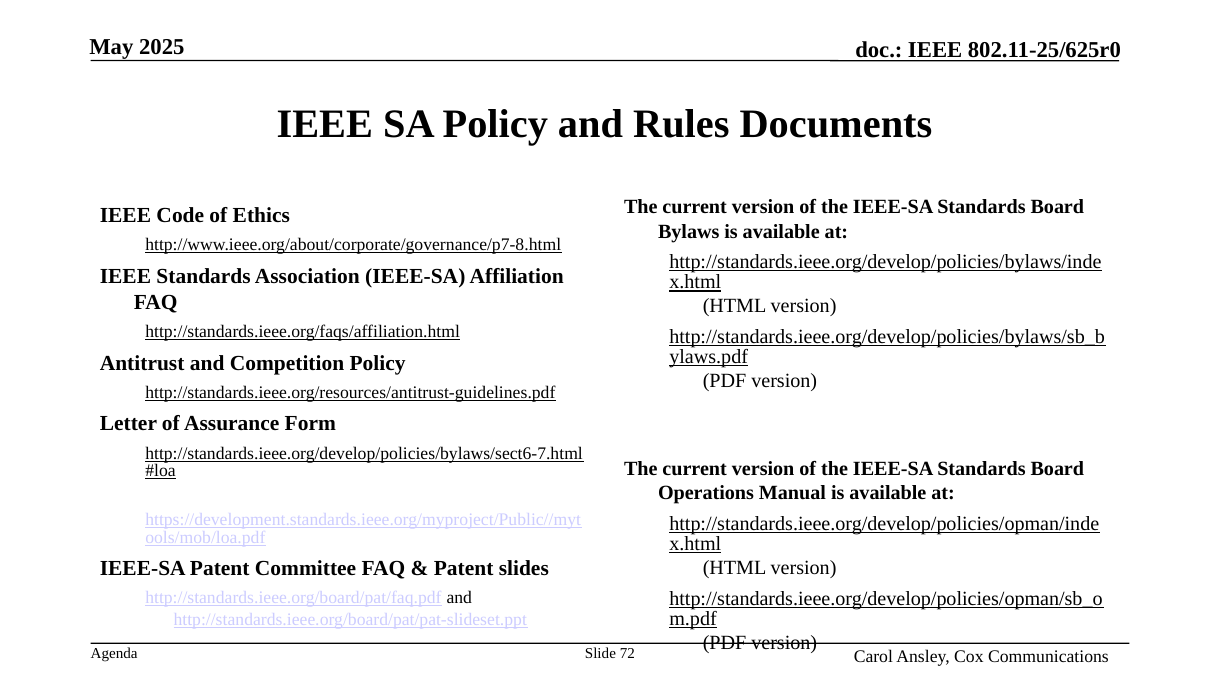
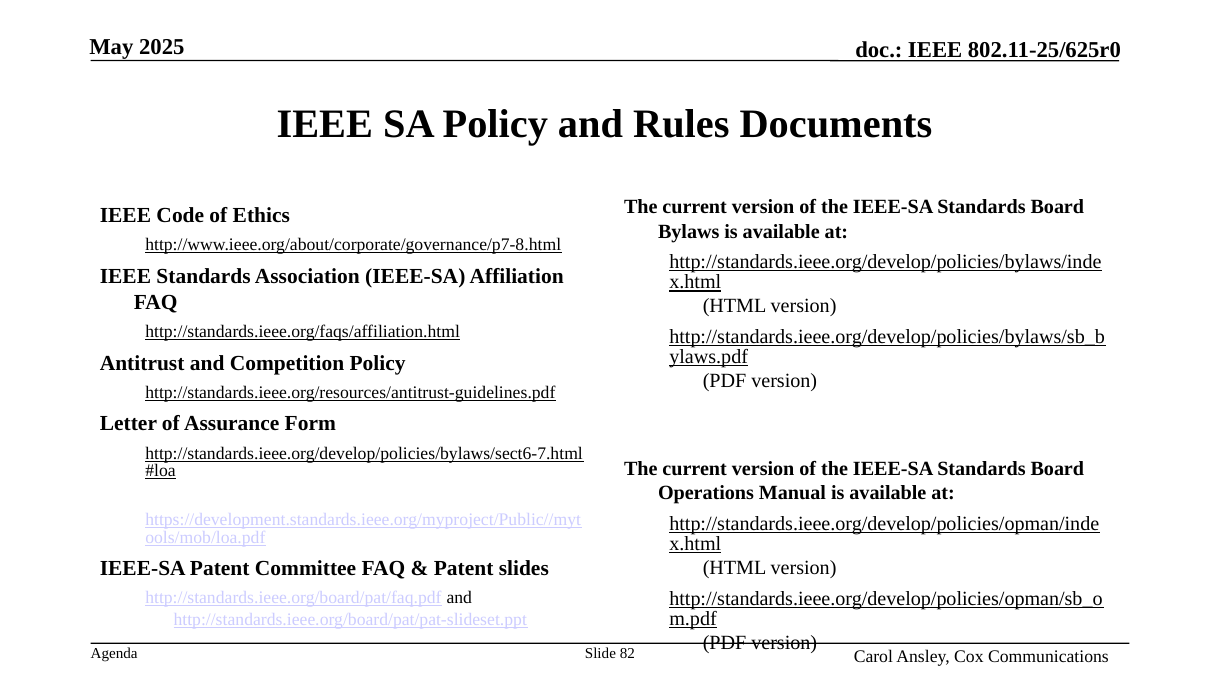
72: 72 -> 82 (627, 653)
